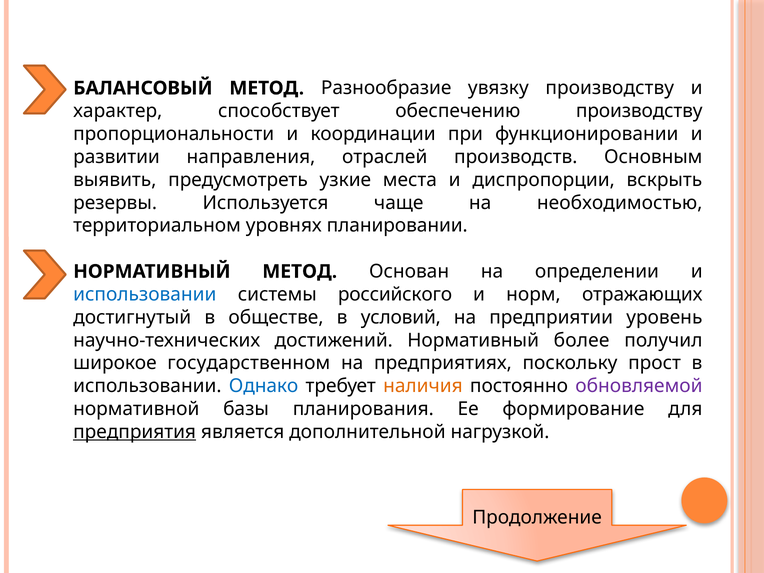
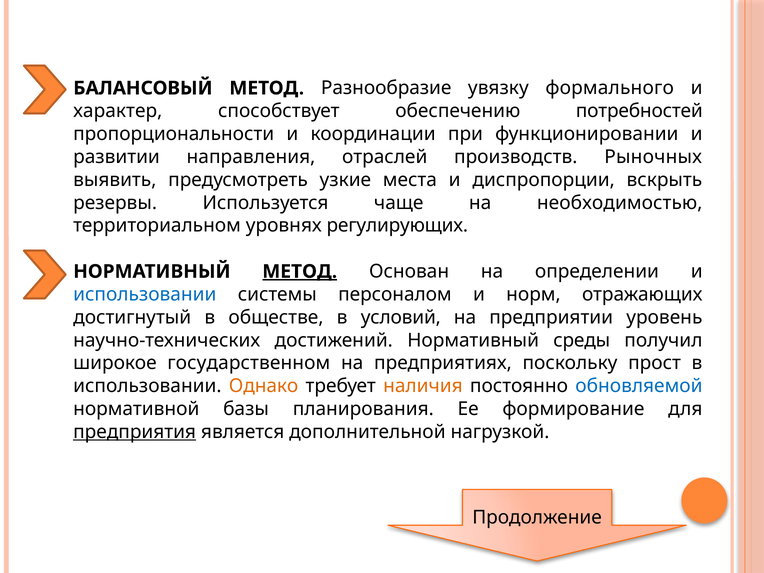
увязку производству: производству -> формального (610, 88)
обеспечению производству: производству -> потребностей (639, 111)
Основным: Основным -> Рыночных (653, 157)
планировании: планировании -> регулирующих (397, 226)
МЕТОД underline: none -> present (300, 272)
российского: российского -> персоналом (395, 294)
более: более -> среды (582, 340)
Однако colour: blue -> orange (264, 386)
обновляемой colour: purple -> blue (639, 386)
